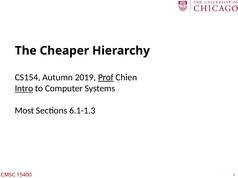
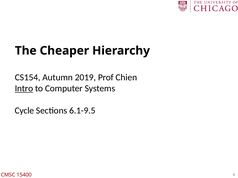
Prof underline: present -> none (106, 78)
Most: Most -> Cycle (24, 111)
6.1-1.3: 6.1-1.3 -> 6.1-9.5 (82, 111)
